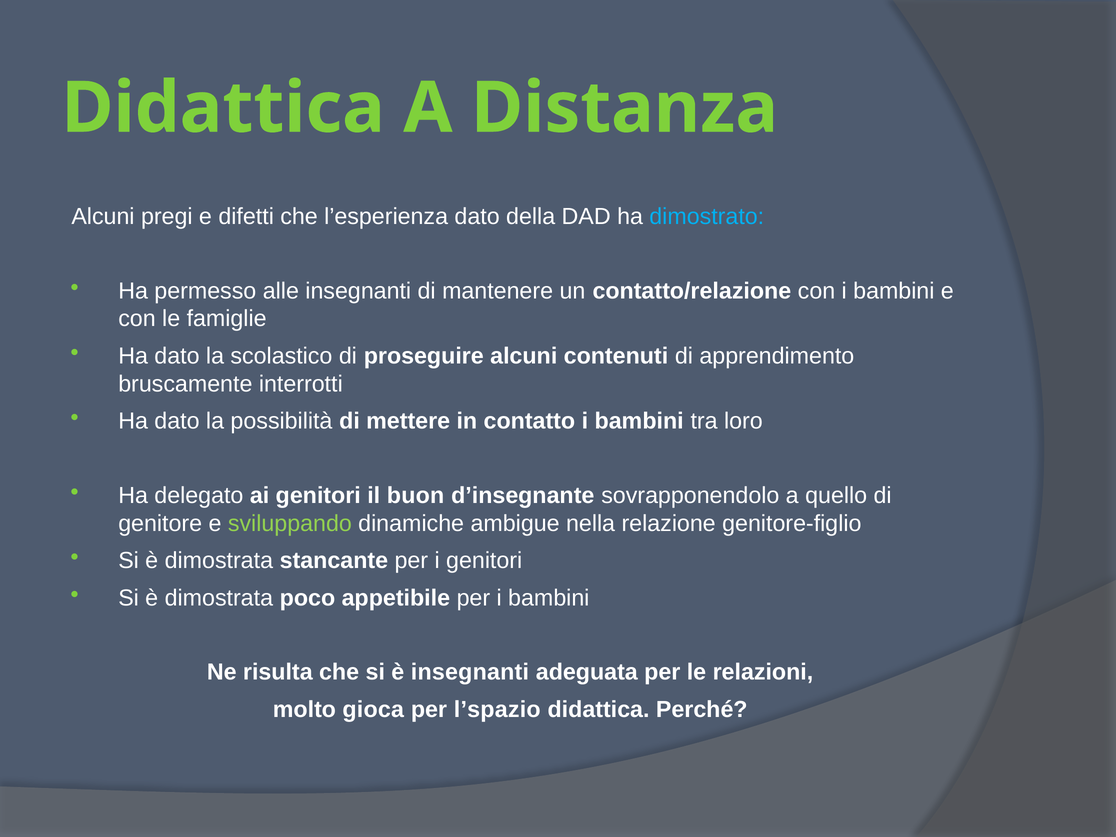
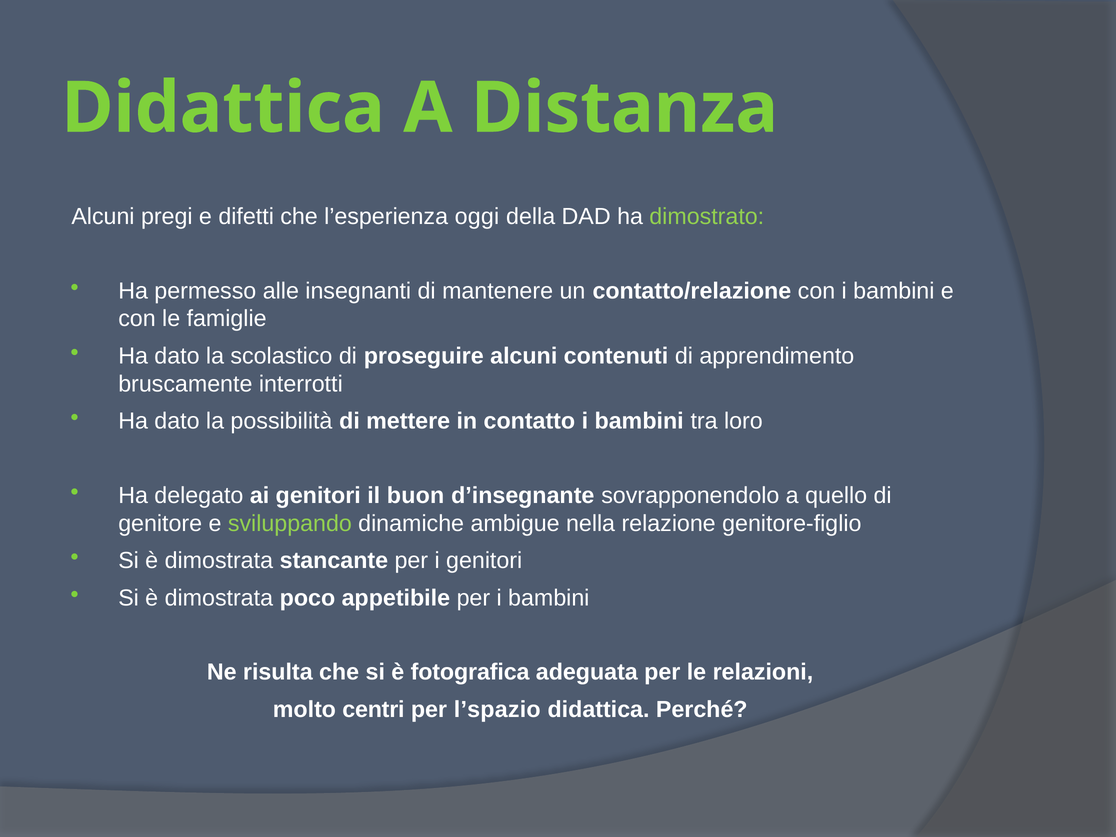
l’esperienza dato: dato -> oggi (477, 216)
dimostrato colour: light blue -> light green (707, 216)
è insegnanti: insegnanti -> fotografica (470, 672)
gioca: gioca -> centri (373, 710)
